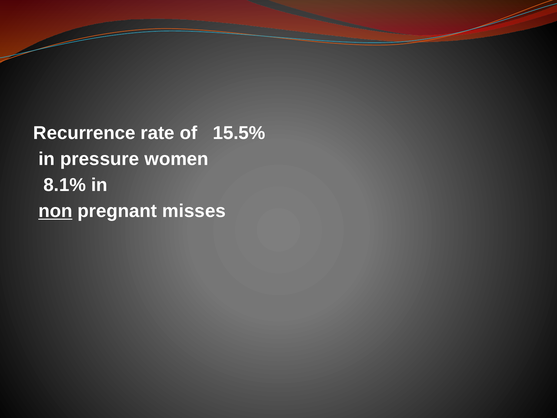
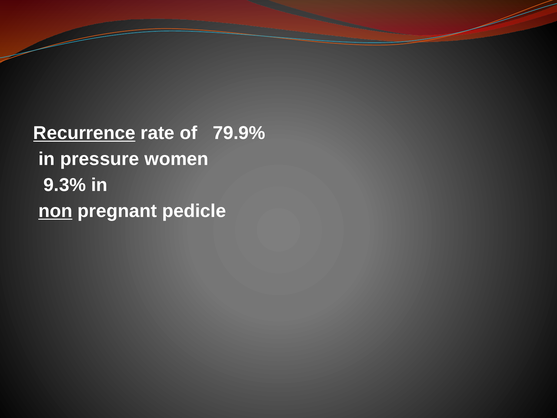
Recurrence underline: none -> present (84, 133)
15.5%: 15.5% -> 79.9% (239, 133)
8.1%: 8.1% -> 9.3% (65, 185)
misses: misses -> pedicle (194, 211)
